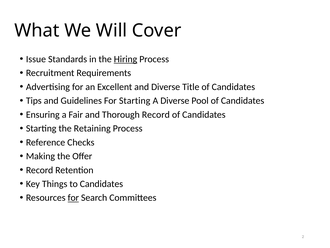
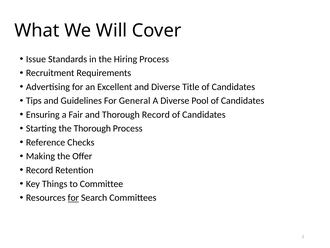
Hiring underline: present -> none (126, 59)
For Starting: Starting -> General (135, 101)
the Retaining: Retaining -> Thorough (92, 128)
to Candidates: Candidates -> Committee (101, 184)
